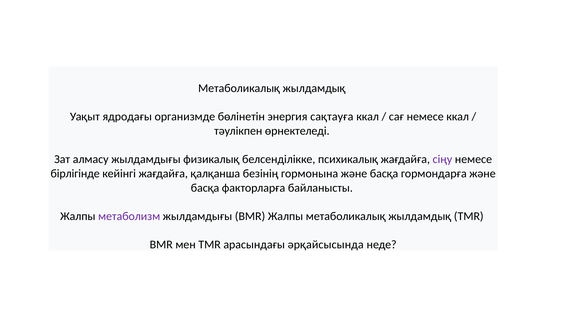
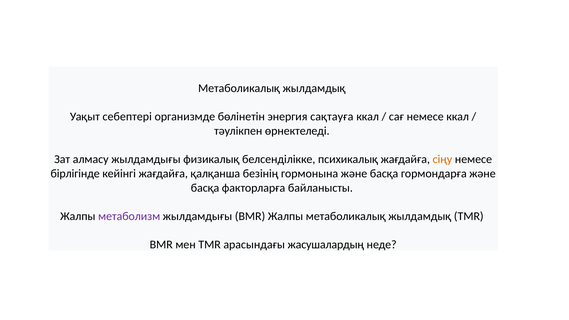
ядродағы: ядродағы -> себептері (127, 117)
сіңу colour: purple -> orange (442, 159)
әрқайсысында: әрқайсысында -> жасушалардың (326, 245)
